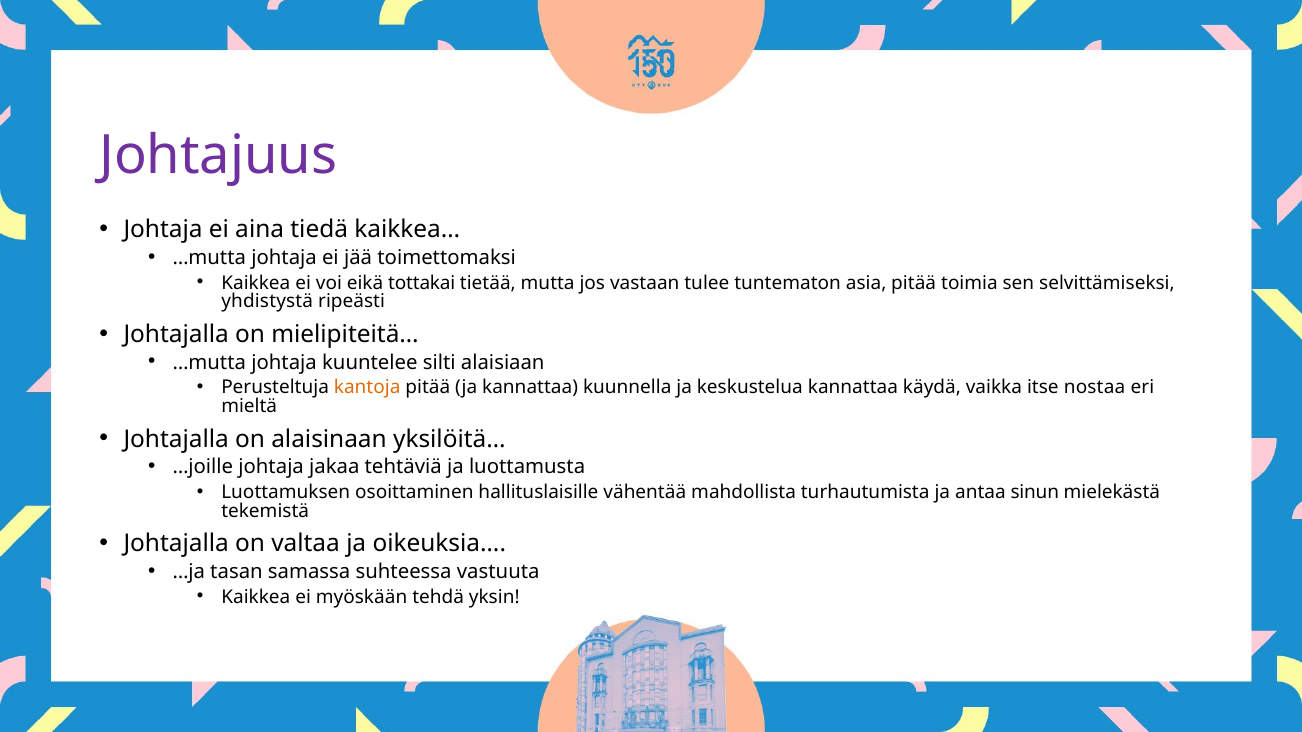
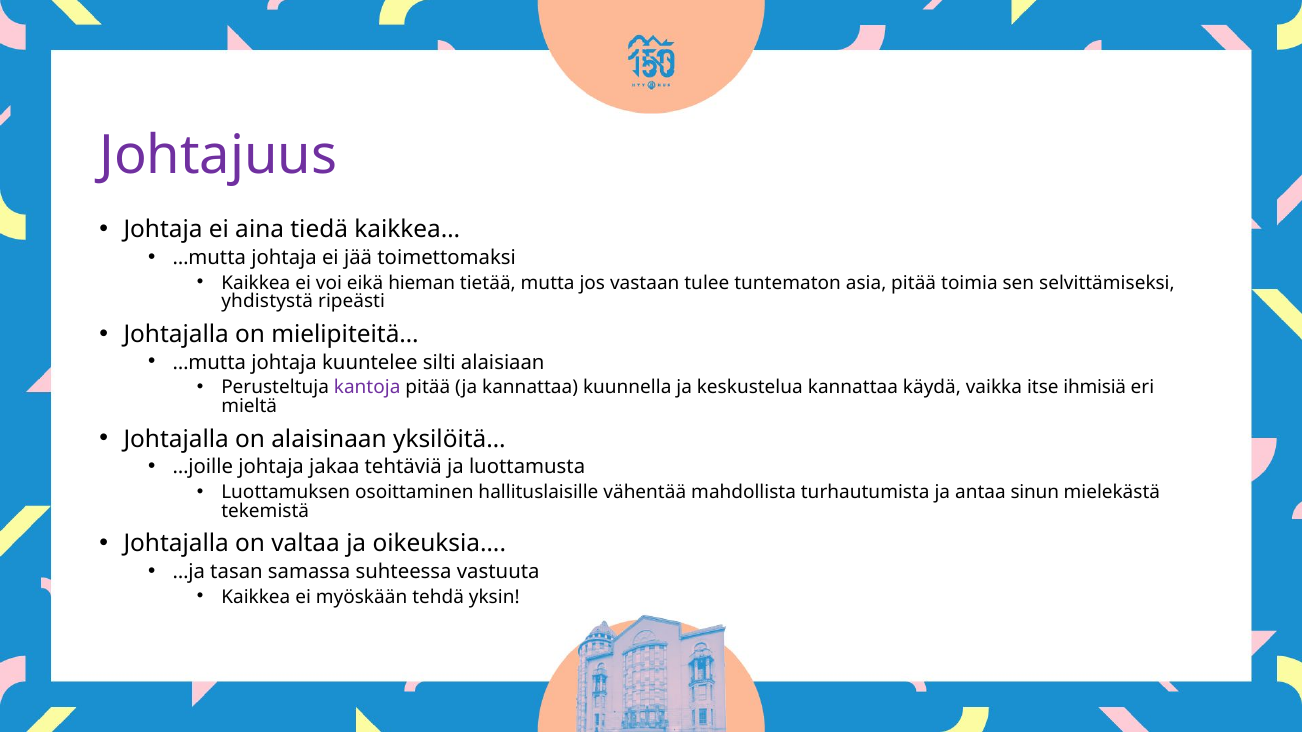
tottakai: tottakai -> hieman (422, 283)
kantoja colour: orange -> purple (367, 388)
nostaa: nostaa -> ihmisiä (1095, 388)
